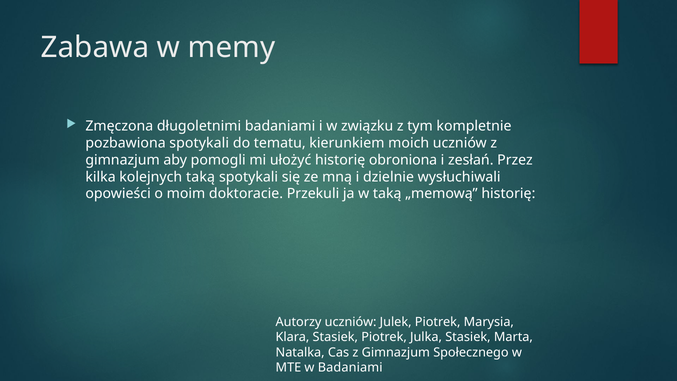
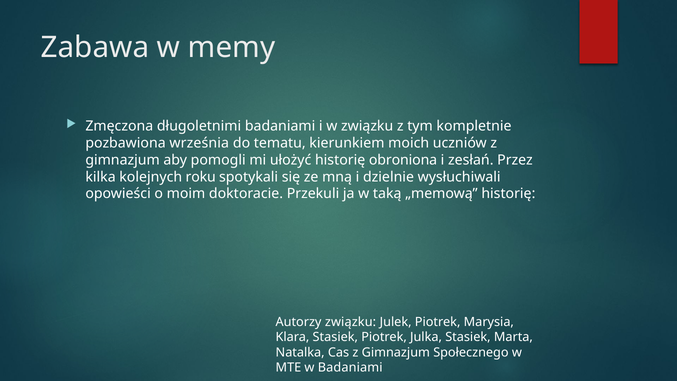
pozbawiona spotykali: spotykali -> września (199, 143)
kolejnych taką: taką -> roku (201, 177)
Autorzy uczniów: uczniów -> związku (351, 322)
